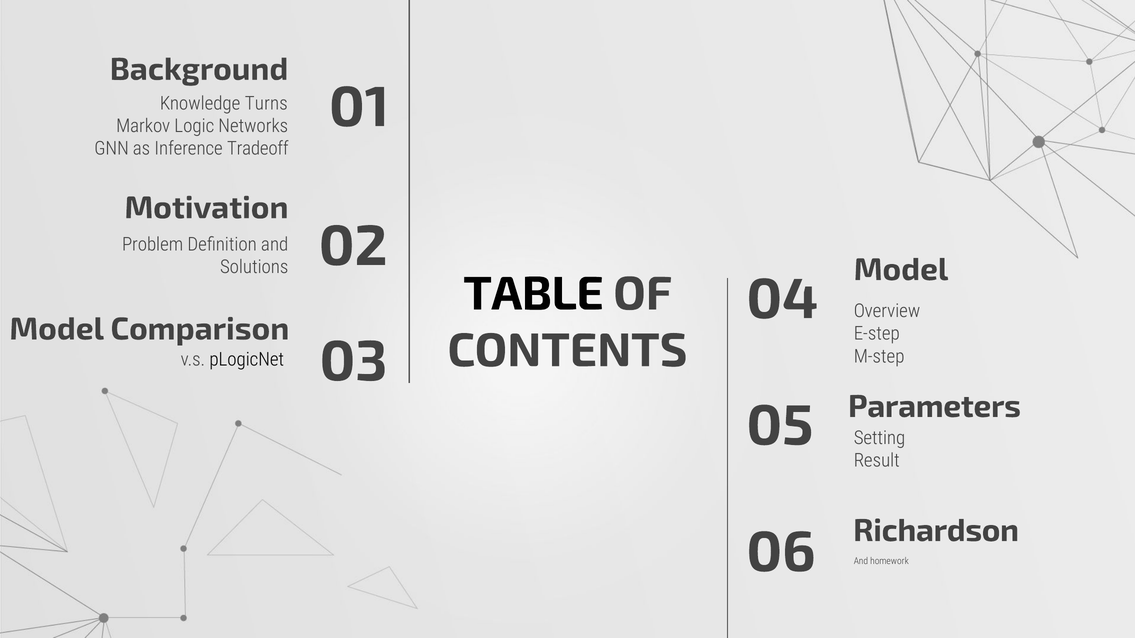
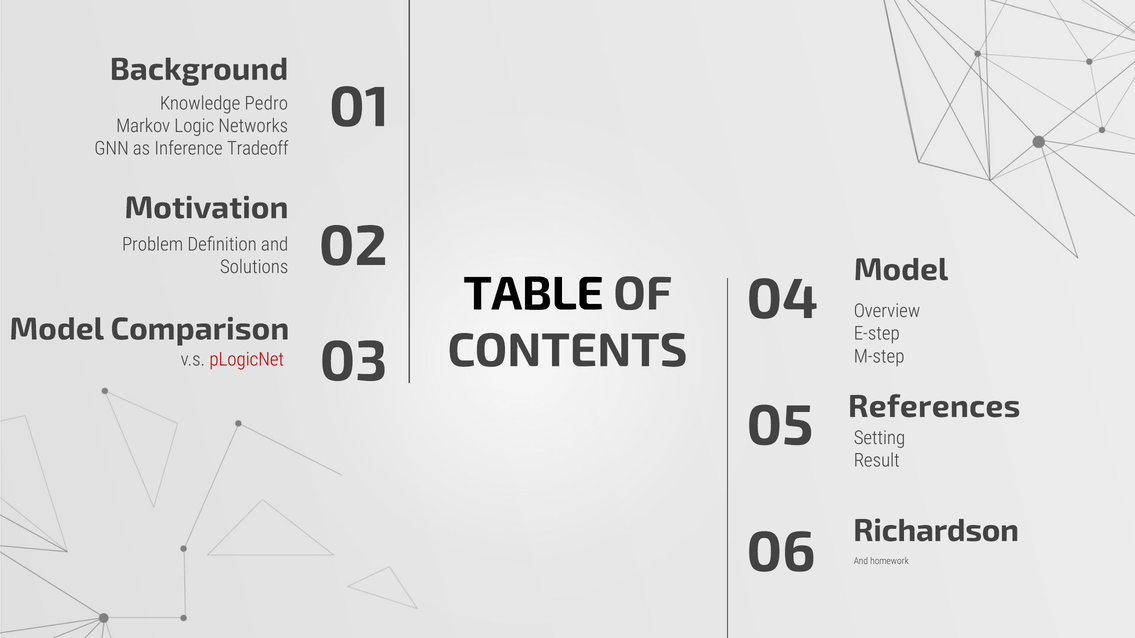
Turns: Turns -> Pedro (266, 103)
pLogicNet colour: black -> red (247, 360)
Parameters: Parameters -> References (934, 407)
